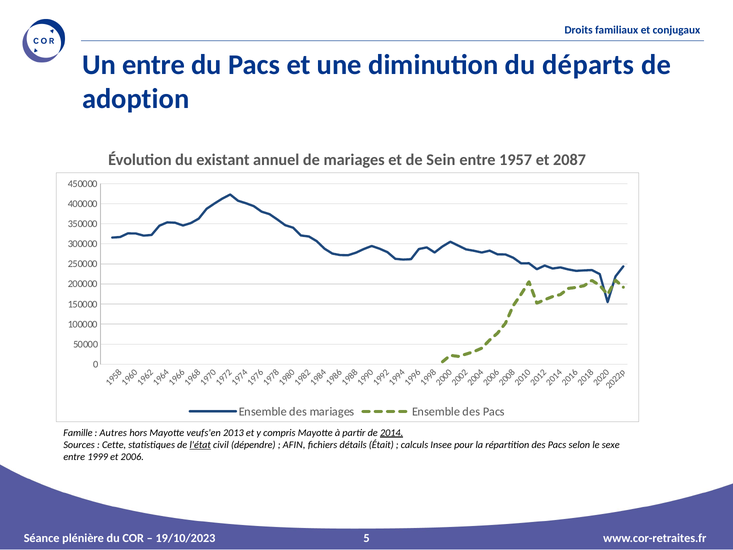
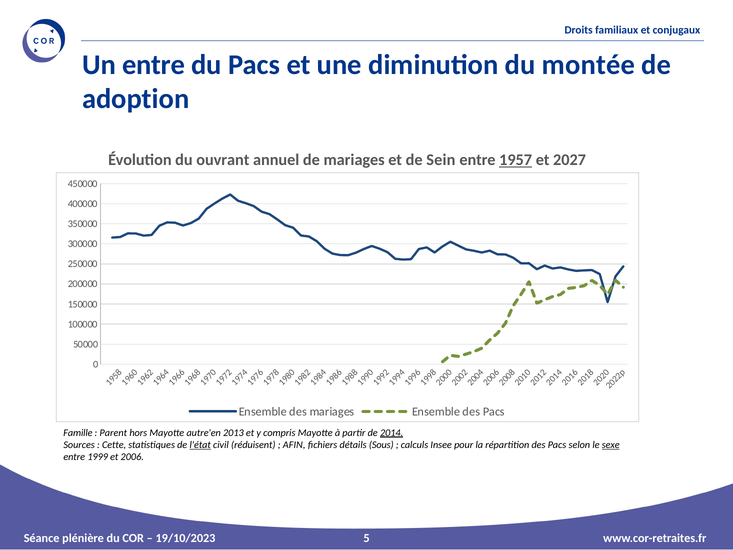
départs: départs -> montée (588, 65)
existant: existant -> ouvrant (223, 160)
1957 underline: none -> present (516, 160)
2087: 2087 -> 2027 (570, 160)
Autres: Autres -> Parent (113, 432)
veufs'en: veufs'en -> autre'en (204, 432)
dépendre: dépendre -> réduisent (253, 445)
Était: Était -> Sous (381, 445)
sexe underline: none -> present (611, 445)
